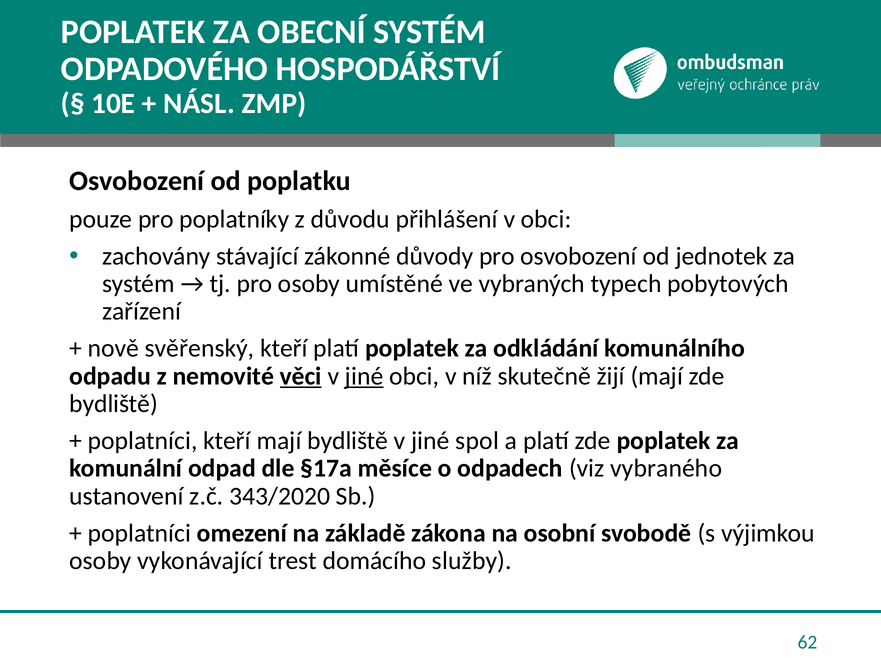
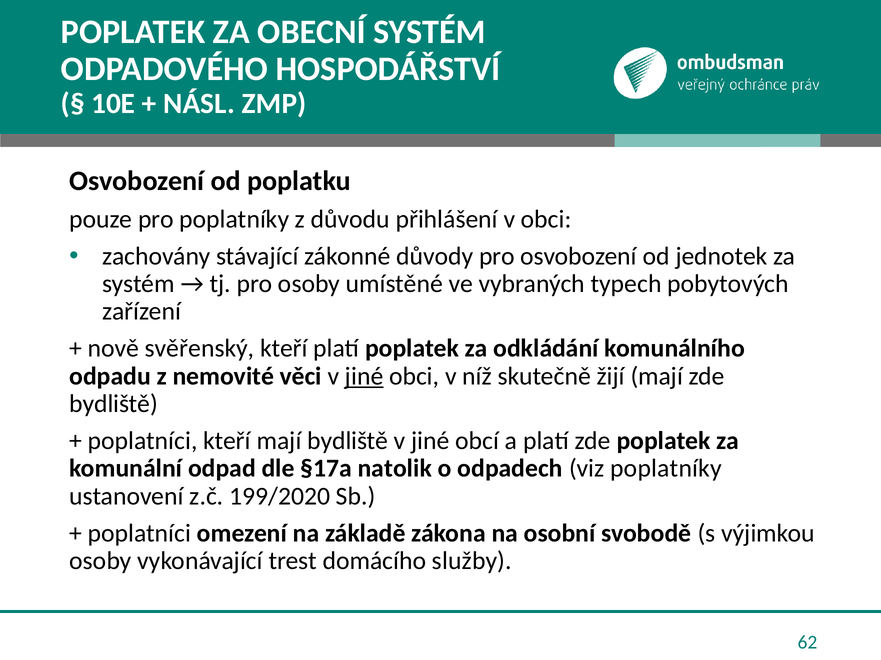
věci underline: present -> none (301, 377)
spol: spol -> obcí (477, 441)
měsíce: měsíce -> natolik (395, 469)
viz vybraného: vybraného -> poplatníky (666, 469)
343/2020: 343/2020 -> 199/2020 (280, 497)
